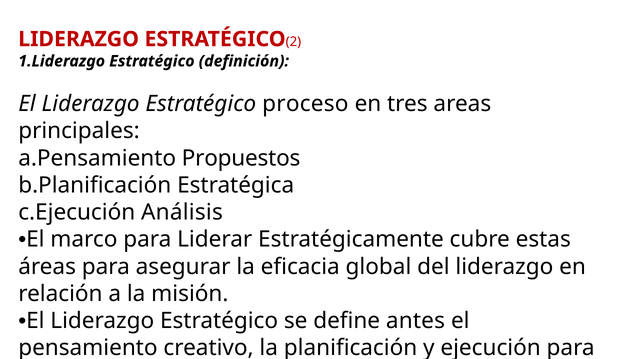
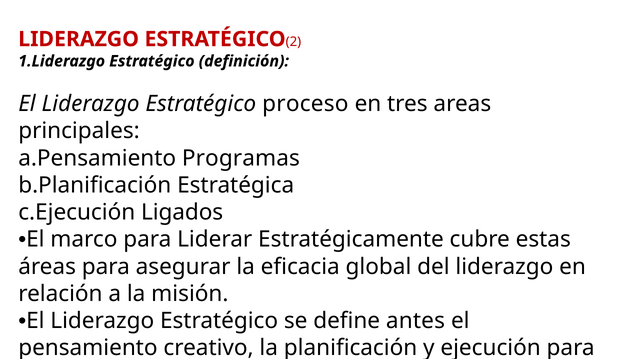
Propuestos: Propuestos -> Programas (241, 158)
Análisis: Análisis -> Ligados (182, 212)
